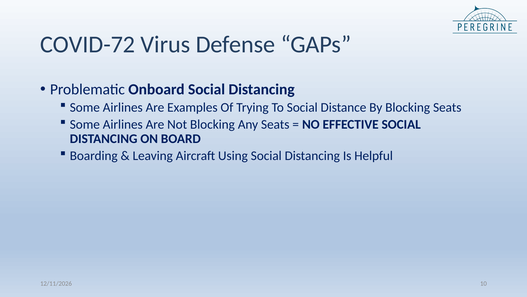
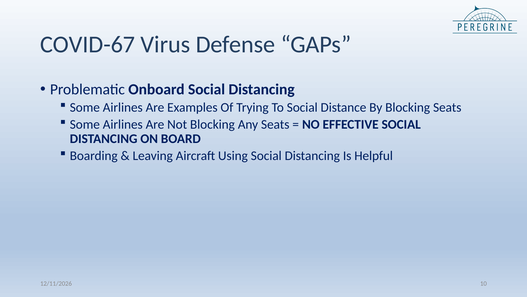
COVID-72: COVID-72 -> COVID-67 (88, 44)
